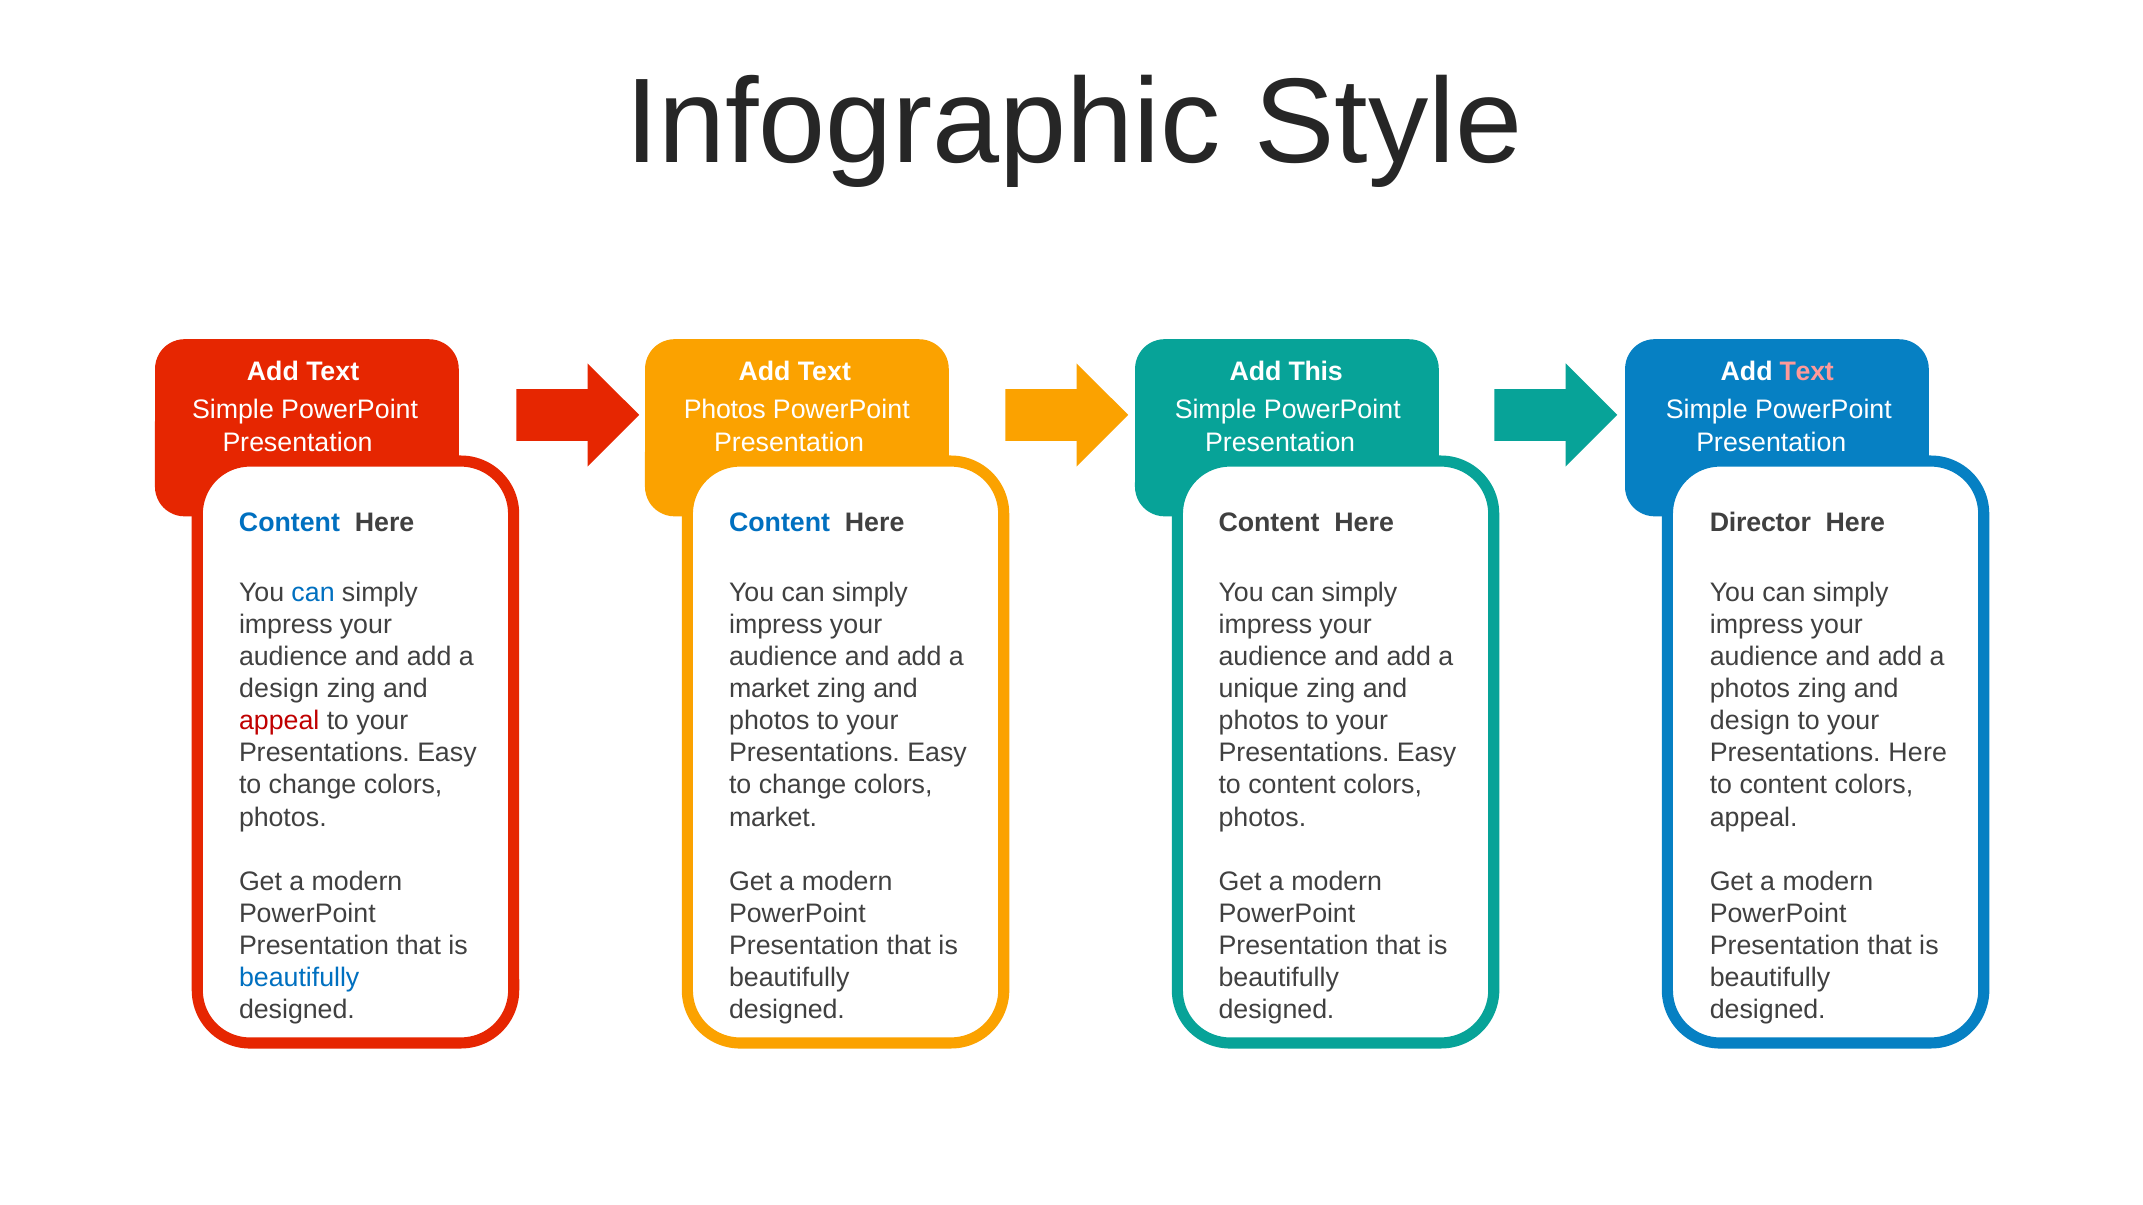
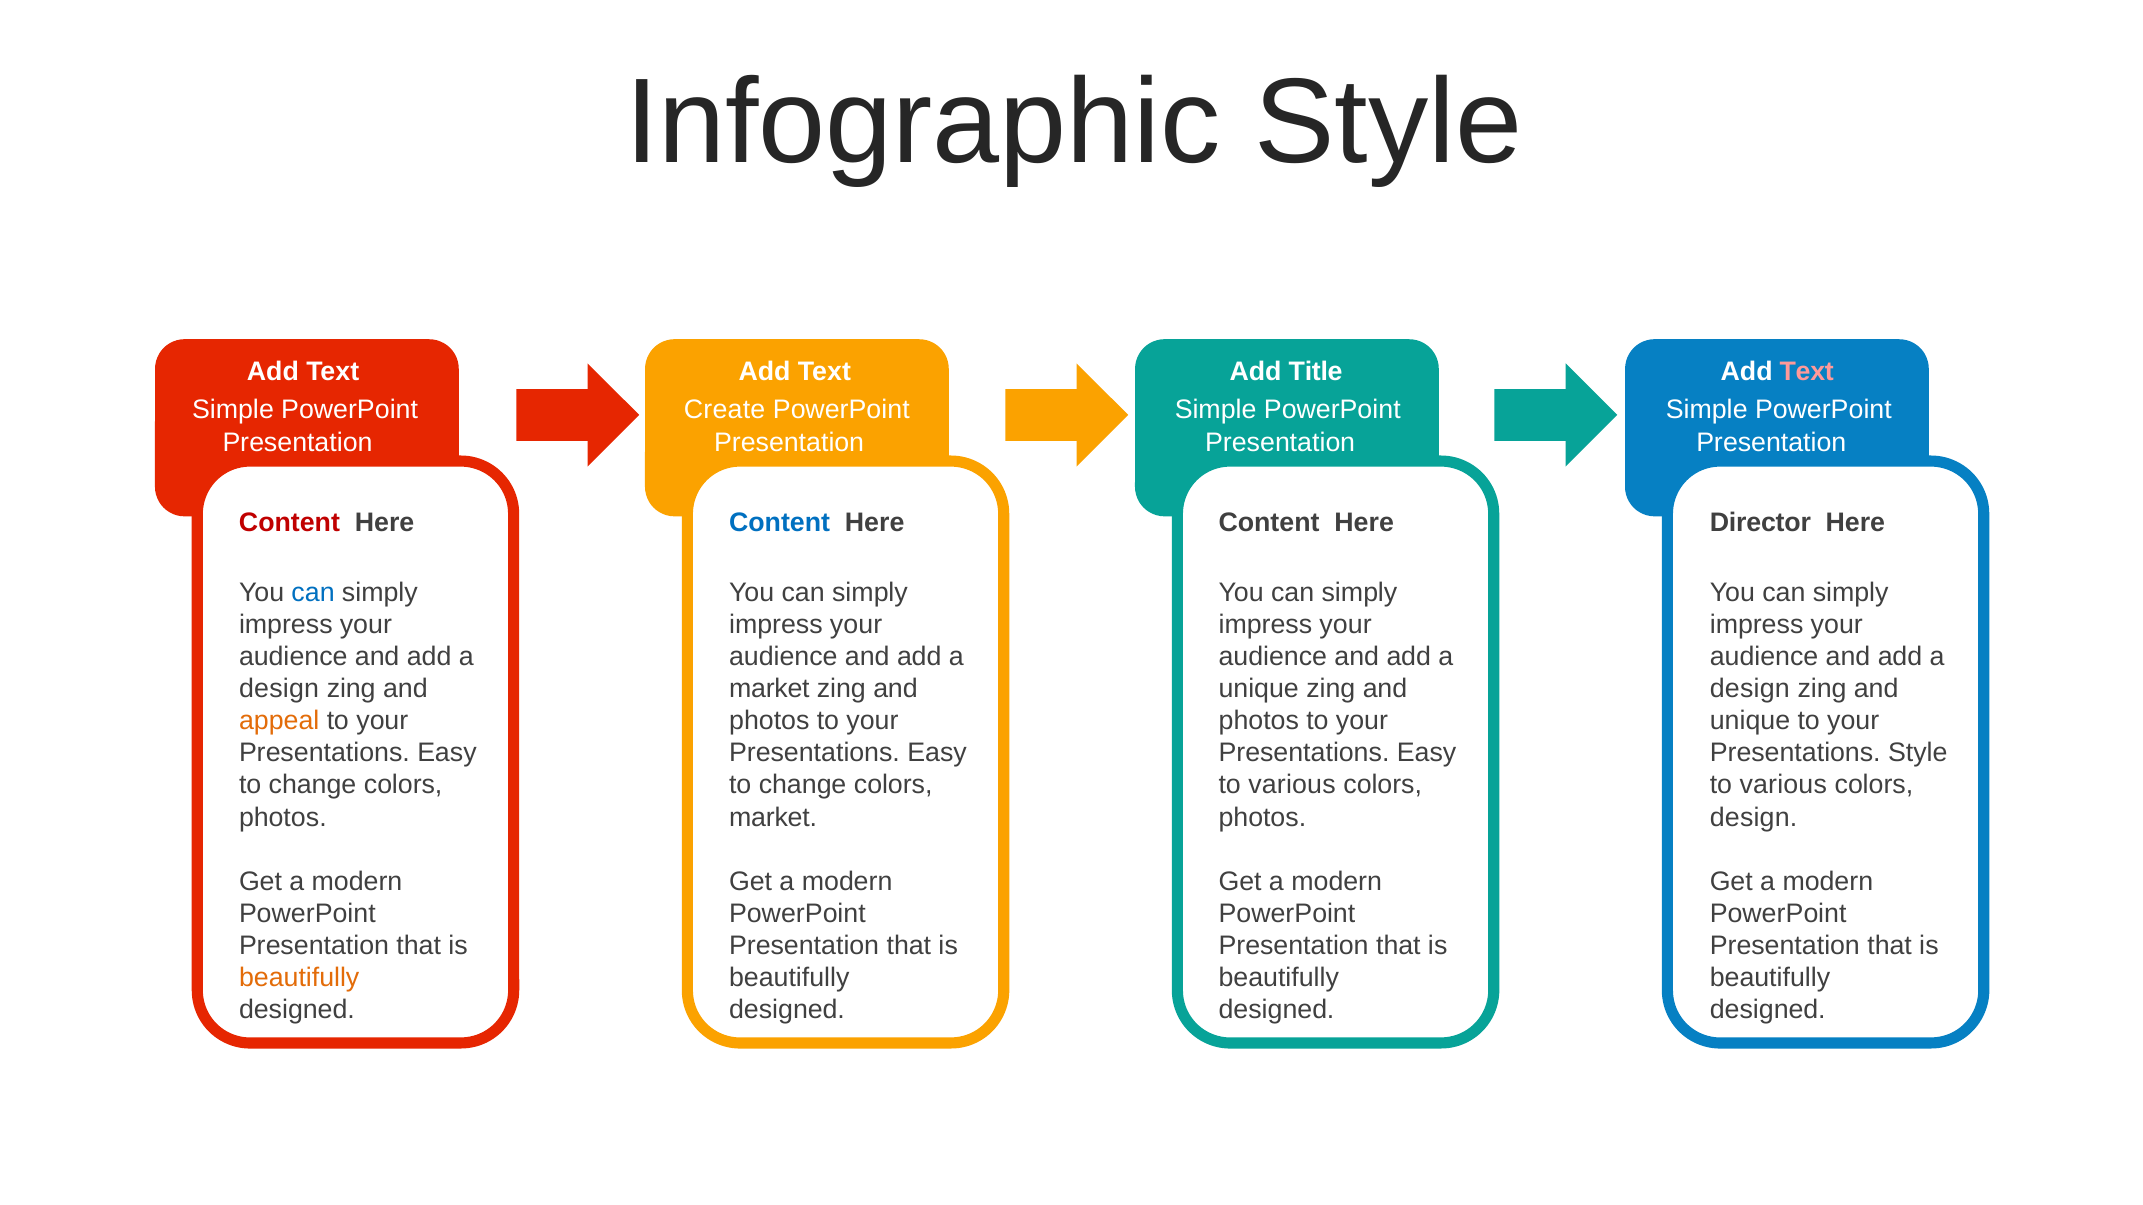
This: This -> Title (1316, 372)
Photos: Photos -> Create (725, 410)
Content colour: blue -> red (289, 523)
photos: photos -> design (1750, 689)
appeal colour: red -> orange (279, 721)
design: design -> unique (1750, 721)
Presentations Here: Here -> Style (1918, 753)
content: content -> various (1292, 785)
content: content -> various (1783, 785)
appeal: appeal -> design (1754, 818)
beautifully colour: blue -> orange (299, 978)
